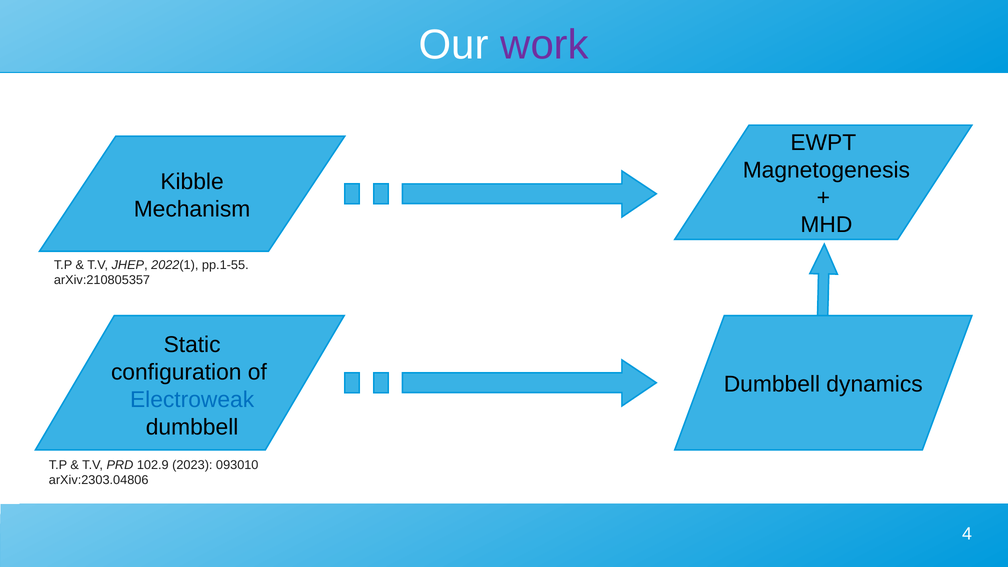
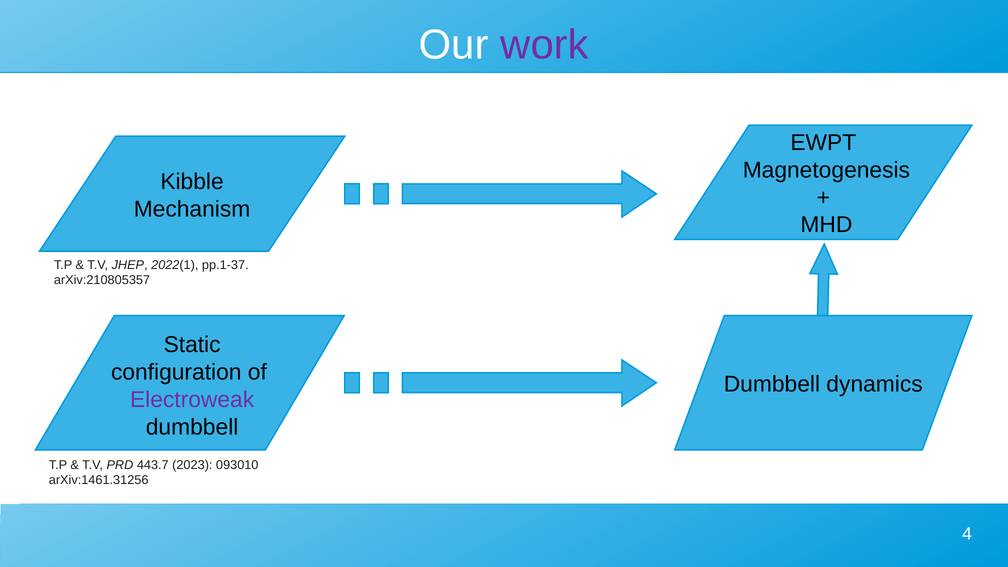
pp.1-55: pp.1-55 -> pp.1-37 (225, 265)
Electroweak colour: blue -> purple (192, 400)
102.9: 102.9 -> 443.7 (153, 465)
arXiv:2303.04806: arXiv:2303.04806 -> arXiv:1461.31256 (99, 480)
